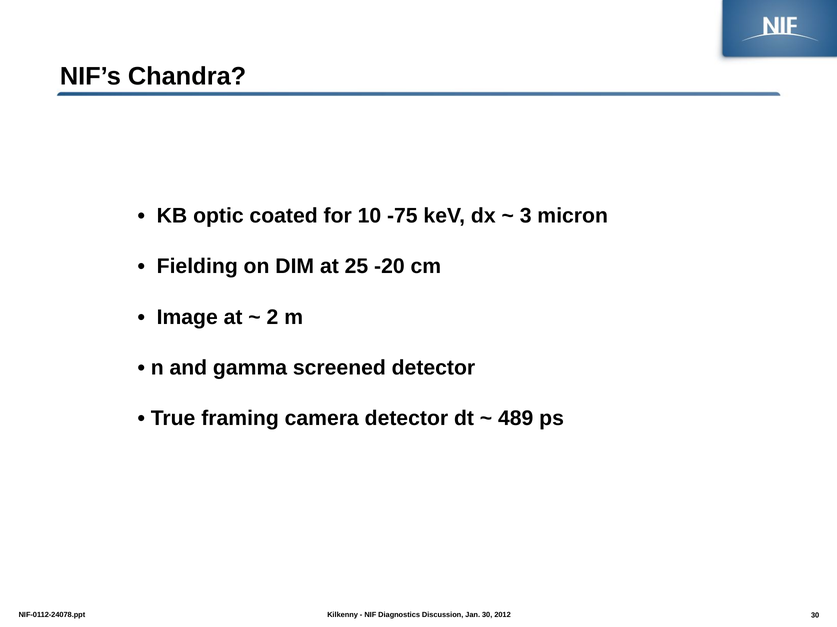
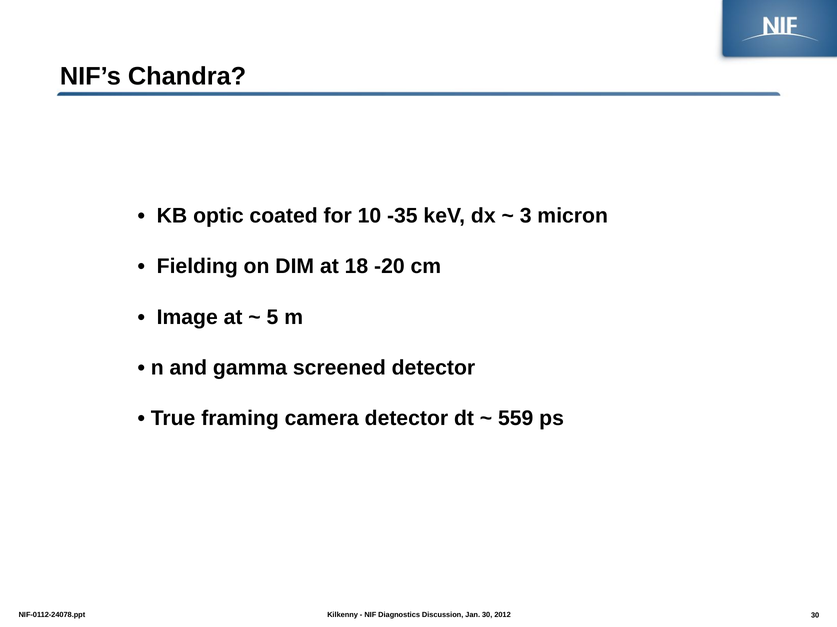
-75: -75 -> -35 (402, 216)
25: 25 -> 18 (356, 267)
2: 2 -> 5 (272, 318)
489: 489 -> 559 (516, 419)
